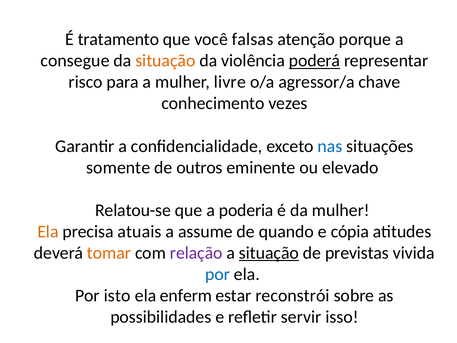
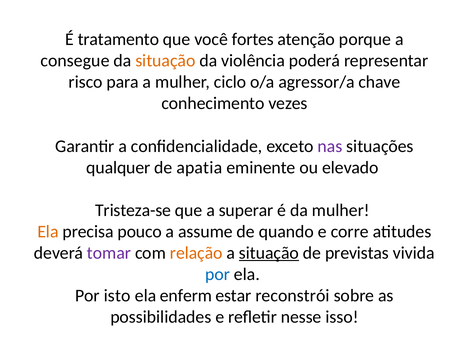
falsas: falsas -> fortes (253, 39)
poderá underline: present -> none (315, 61)
livre: livre -> ciclo (230, 82)
nas colour: blue -> purple (330, 146)
somente: somente -> qualquer (118, 167)
outros: outros -> apatia (199, 167)
Relatou-se: Relatou-se -> Tristeza-se (133, 210)
poderia: poderia -> superar (246, 210)
atuais: atuais -> pouco (140, 231)
cópia: cópia -> corre (350, 231)
tomar colour: orange -> purple (109, 253)
relação colour: purple -> orange (196, 253)
servir: servir -> nesse (301, 317)
